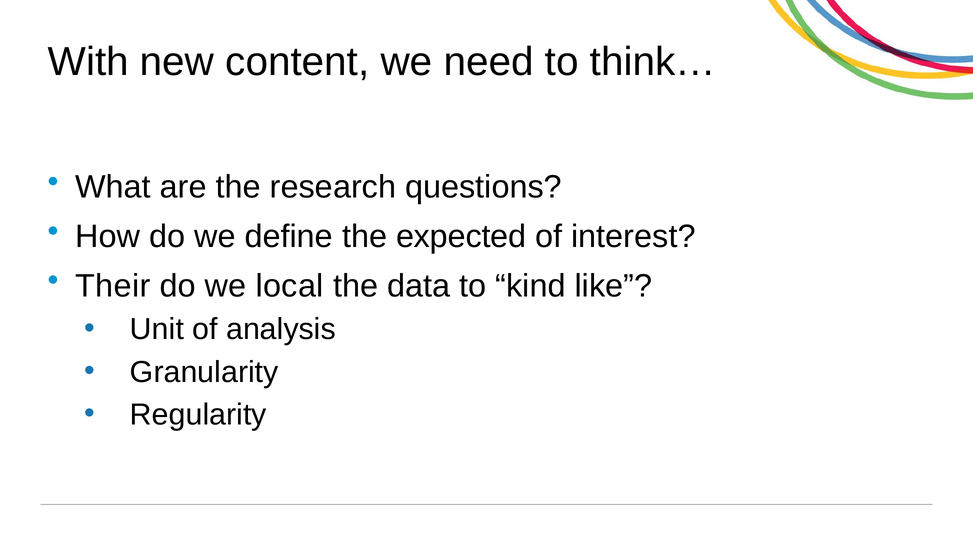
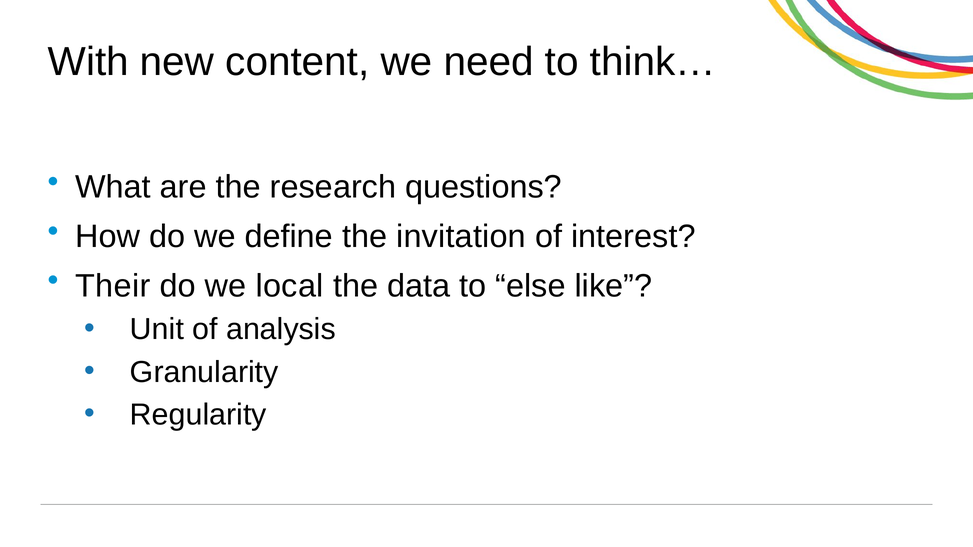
expected: expected -> invitation (461, 237)
kind: kind -> else (530, 286)
